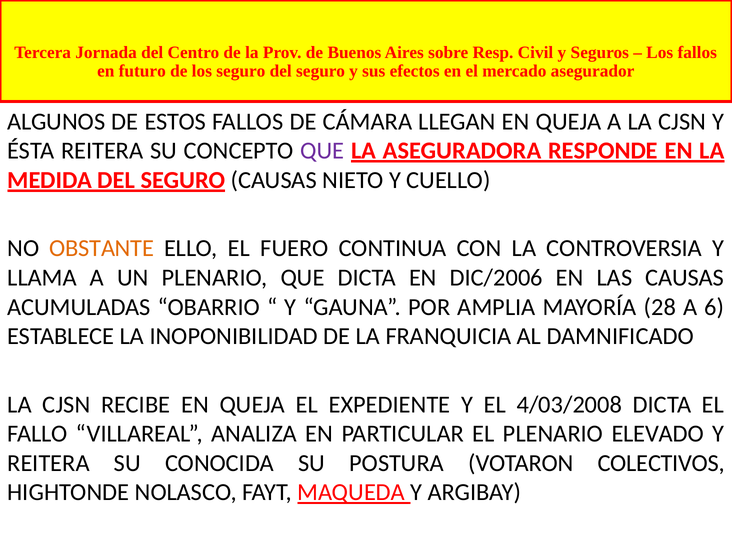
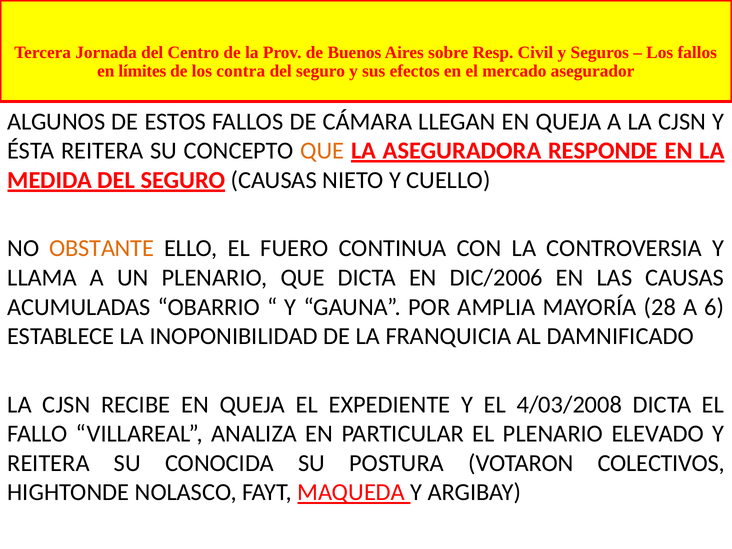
futuro: futuro -> límites (142, 71)
los seguro: seguro -> contra (241, 71)
QUE colour: purple -> orange (322, 151)
